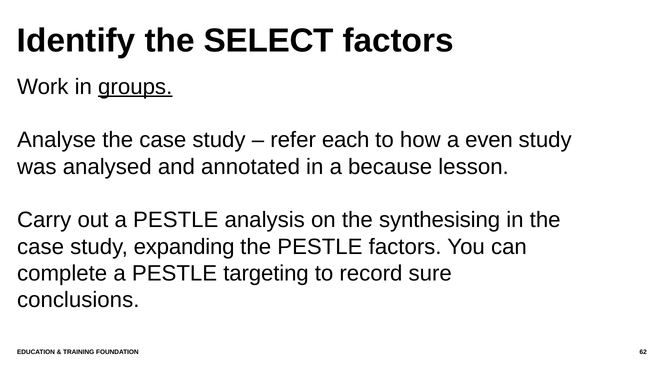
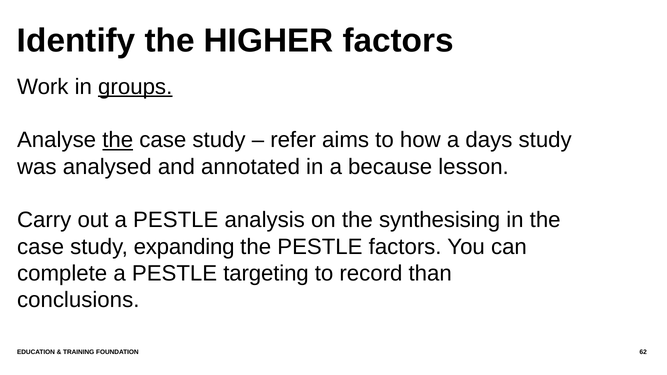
SELECT: SELECT -> HIGHER (269, 41)
the underline: none -> present (118, 140)
each: each -> aims (346, 140)
even: even -> days (489, 140)
sure: sure -> than (430, 274)
